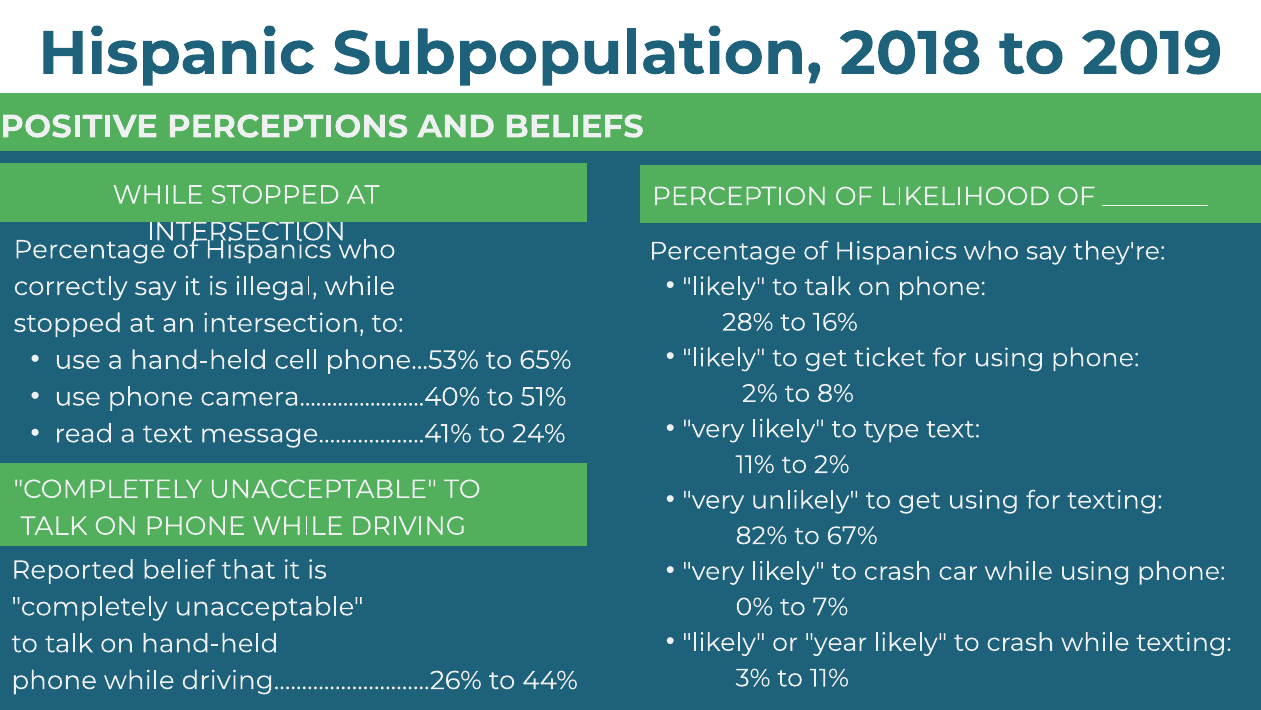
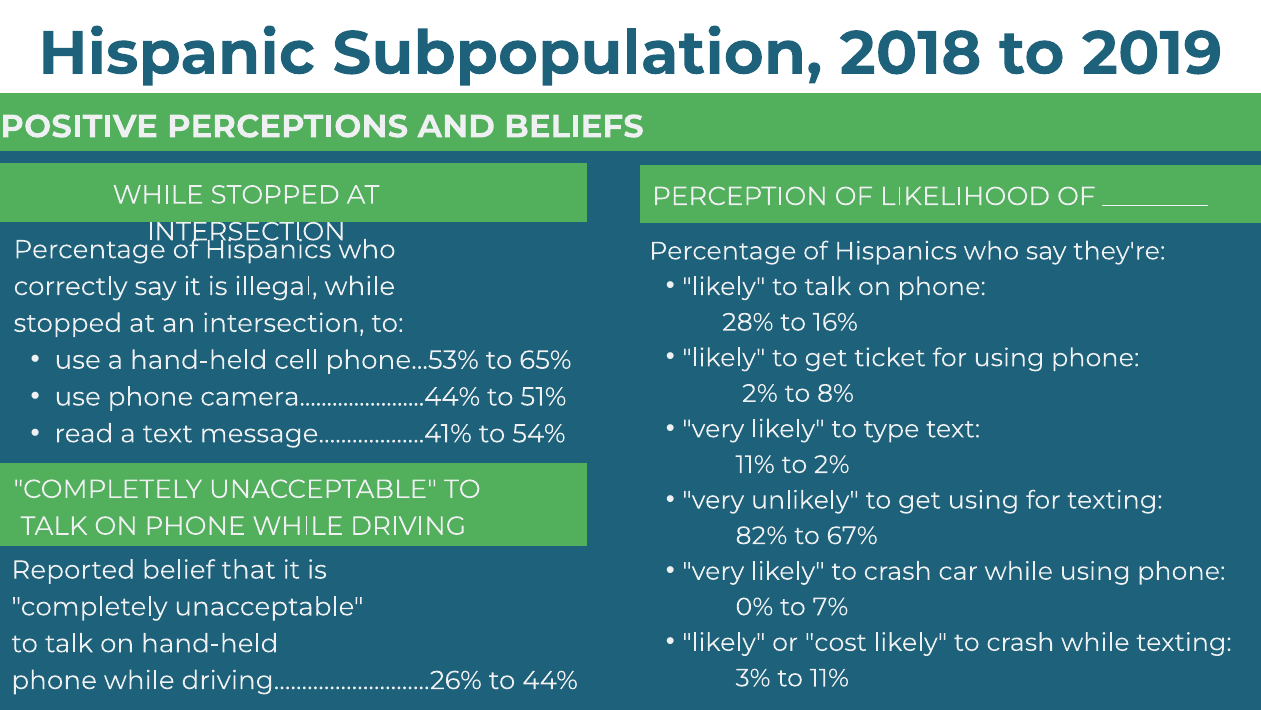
camera.......................40%: camera.......................40% -> camera.......................44% (340, 397)
24%: 24% -> 54% (539, 433)
year: year -> cost (836, 642)
